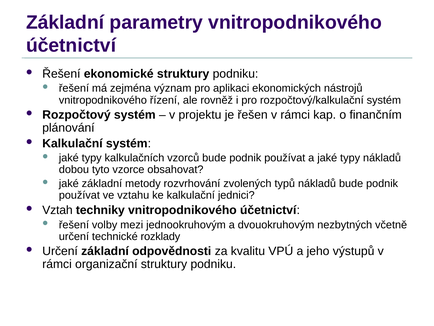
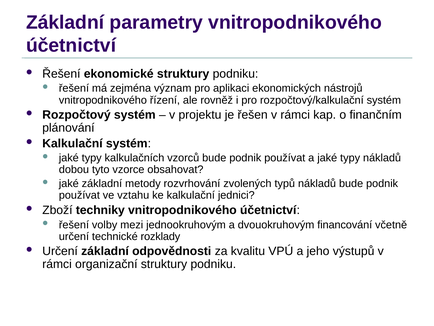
Vztah: Vztah -> Zboží (57, 210)
nezbytných: nezbytných -> financování (345, 224)
